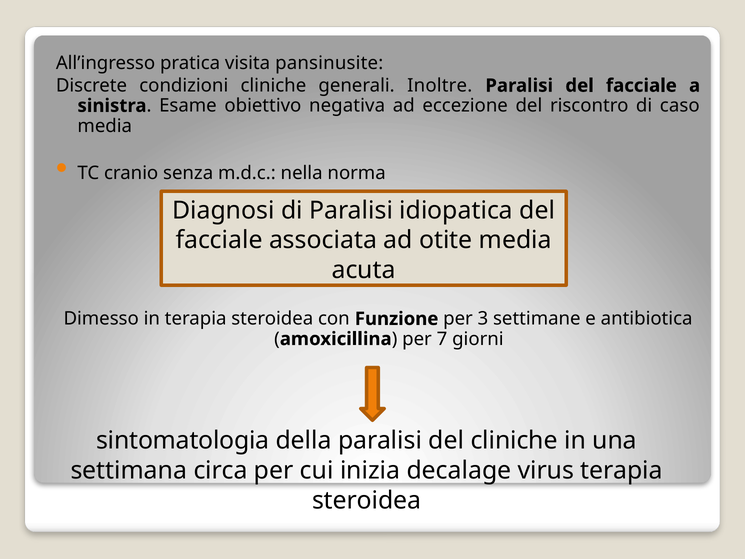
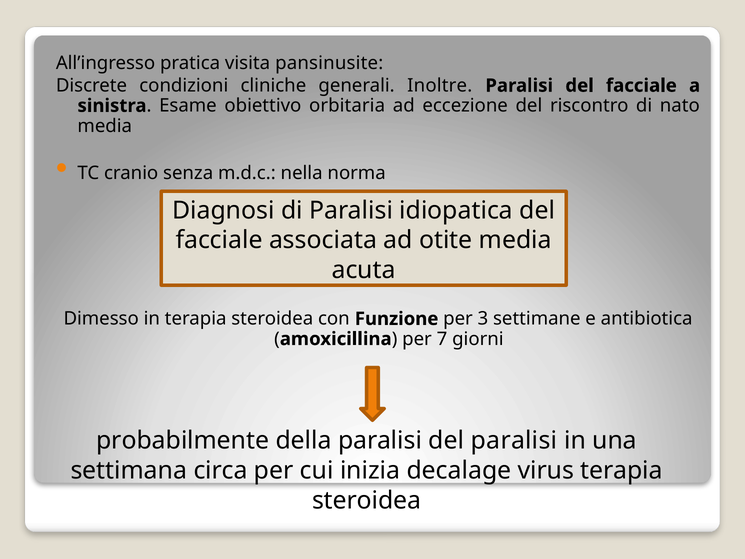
negativa: negativa -> orbitaria (347, 106)
caso: caso -> nato (680, 106)
sintomatologia: sintomatologia -> probabilmente (183, 441)
del cliniche: cliniche -> paralisi (514, 441)
